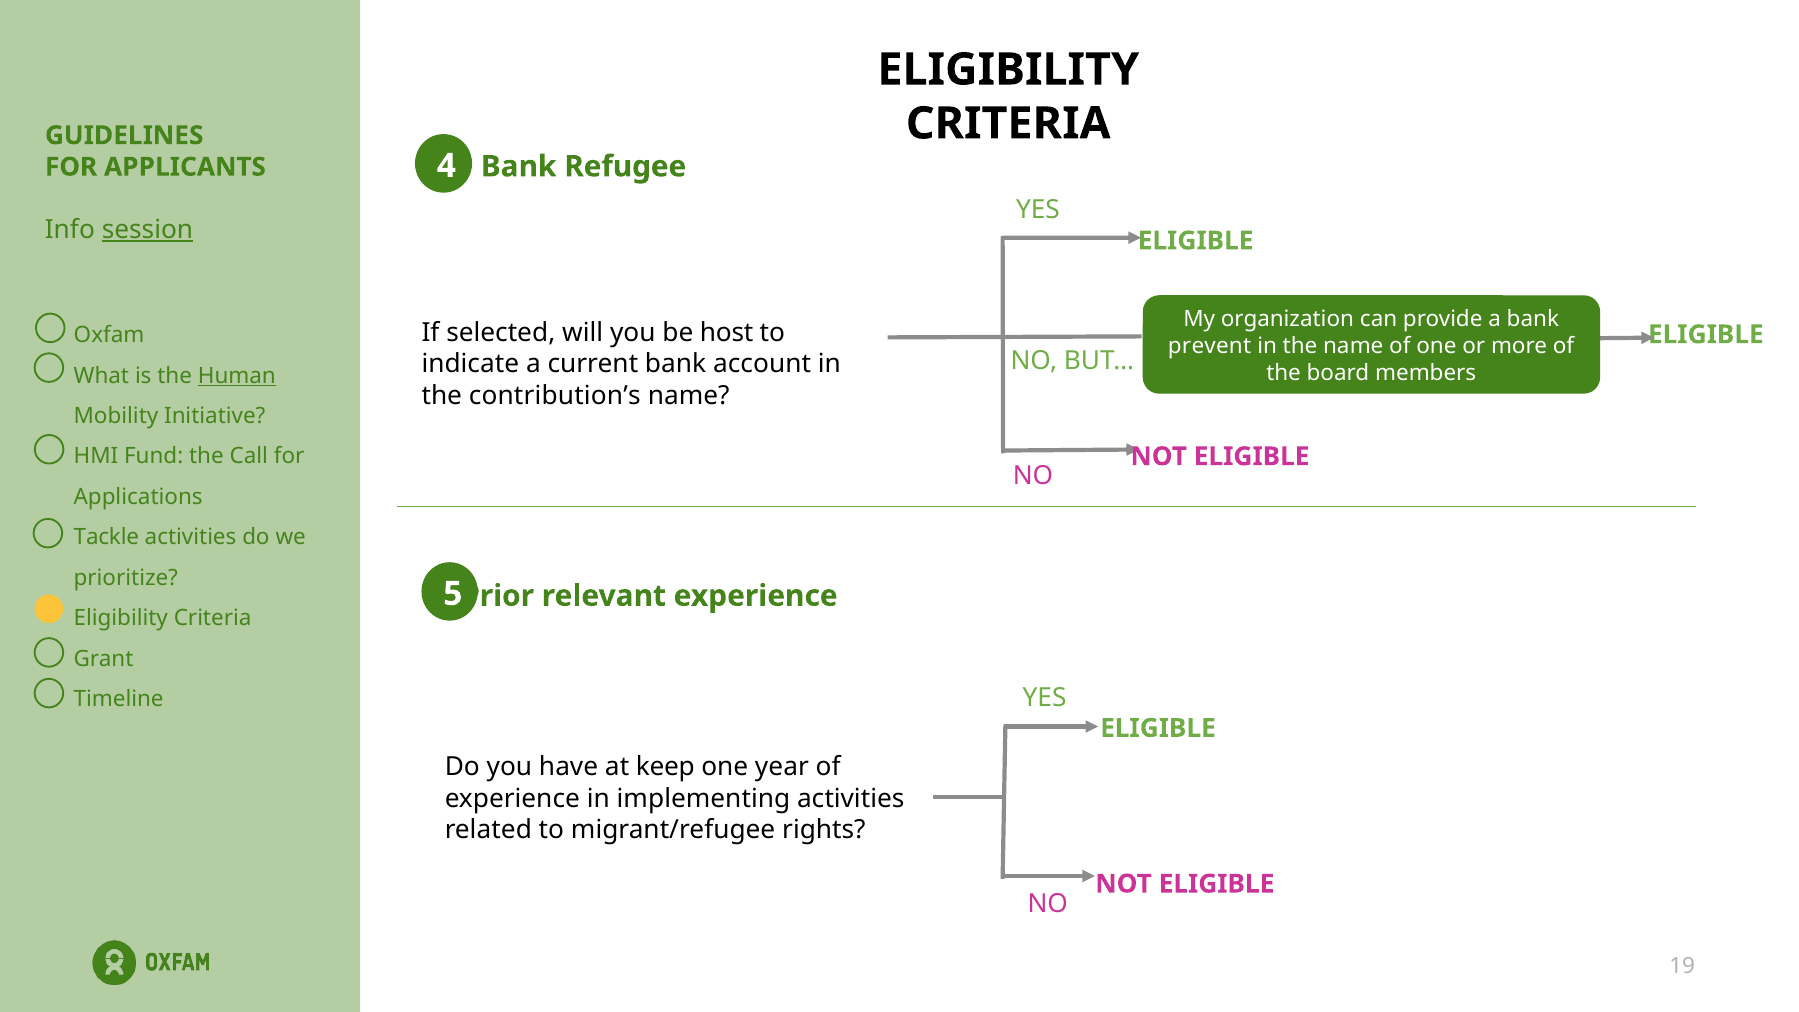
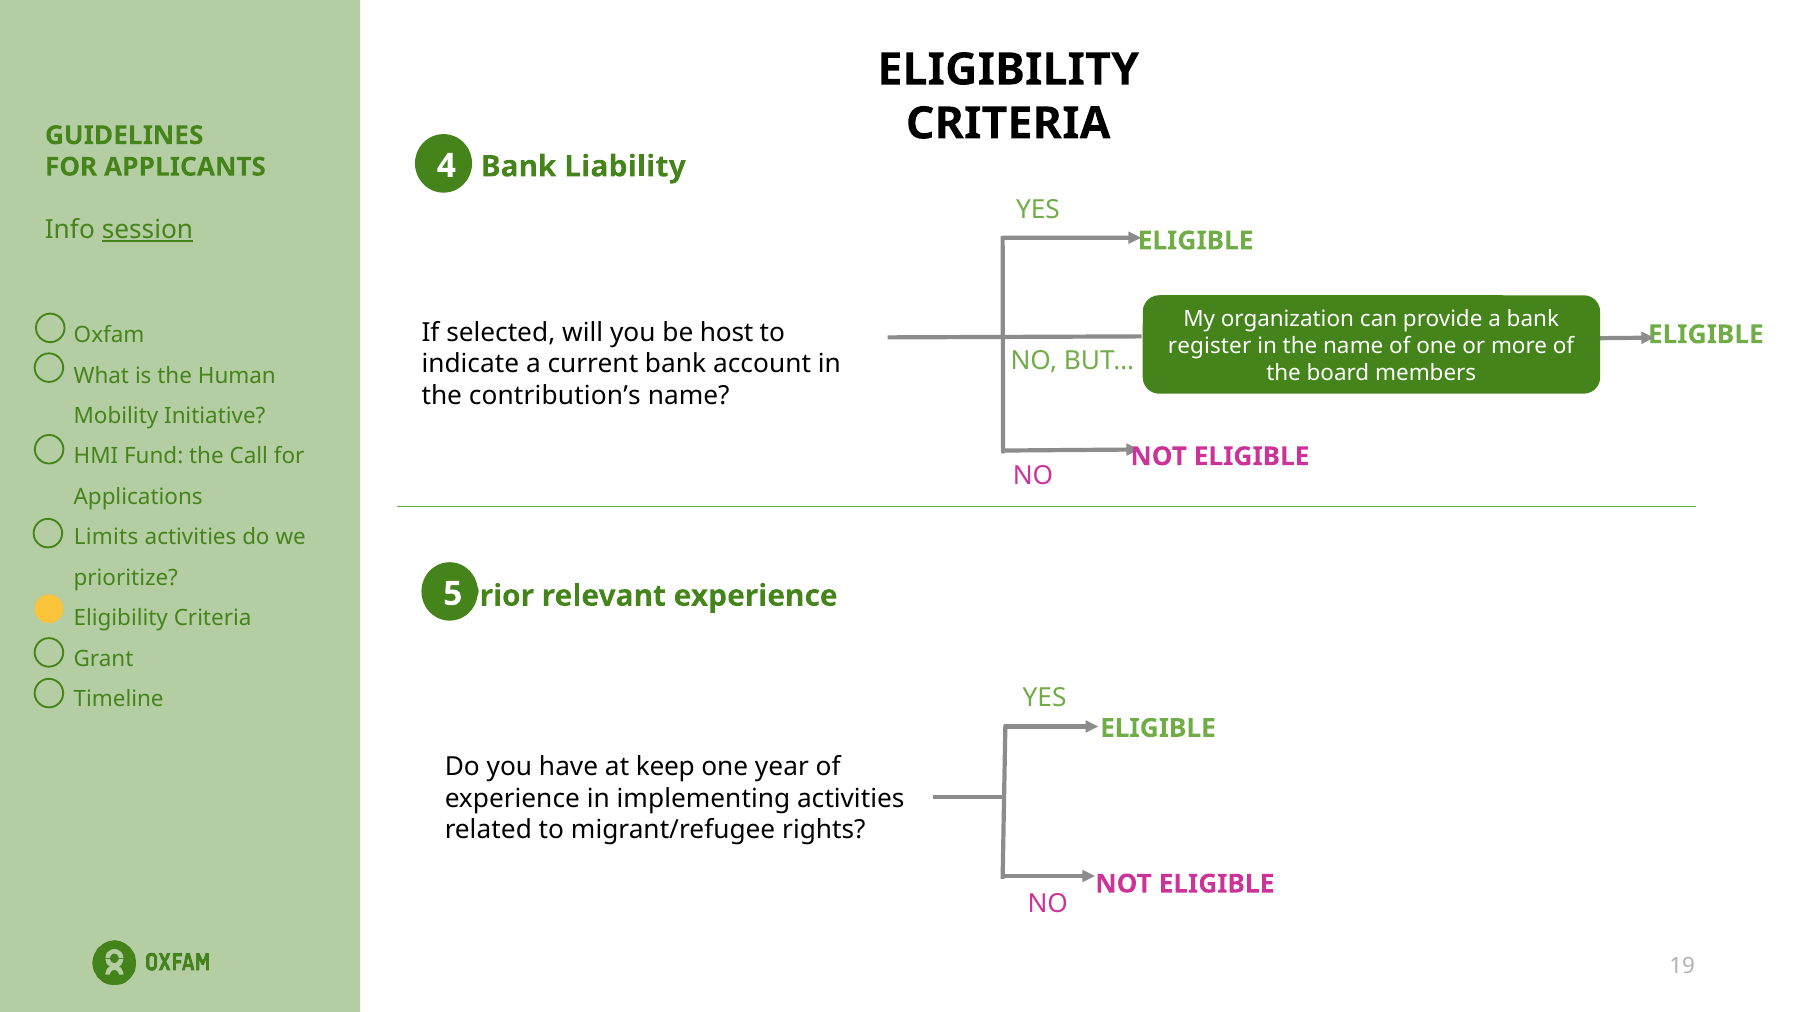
Refugee: Refugee -> Liability (625, 167)
prevent: prevent -> register (1210, 346)
Human underline: present -> none (237, 376)
Tackle: Tackle -> Limits (106, 537)
